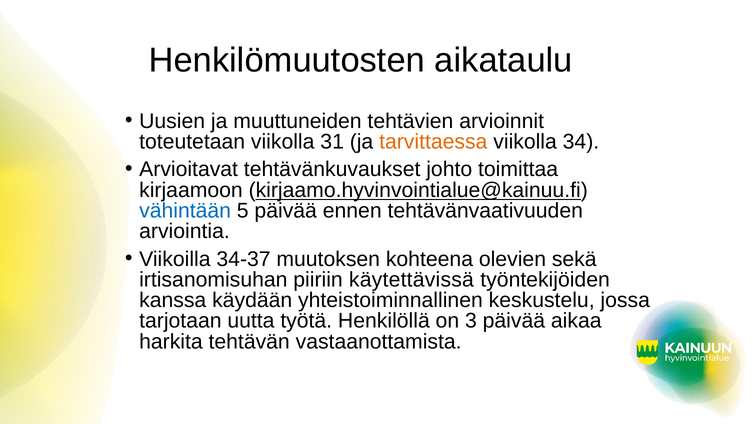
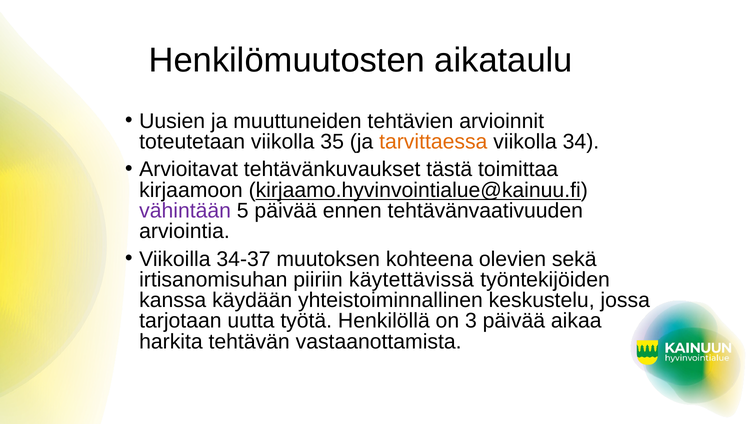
31: 31 -> 35 (332, 142)
johto: johto -> tästä (449, 169)
vähintään colour: blue -> purple (185, 211)
